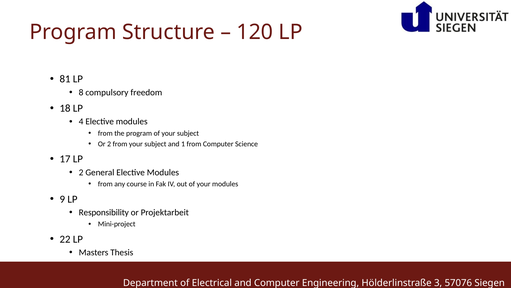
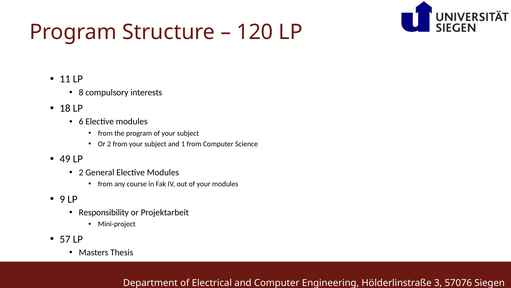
81: 81 -> 11 (65, 79)
freedom: freedom -> interests (146, 92)
4: 4 -> 6 (81, 121)
17: 17 -> 49 (65, 159)
22: 22 -> 57 (65, 239)
